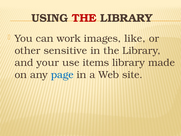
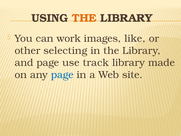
THE colour: red -> orange (84, 18)
sensitive: sensitive -> selecting (65, 50)
and your: your -> page (48, 62)
items: items -> track (96, 62)
